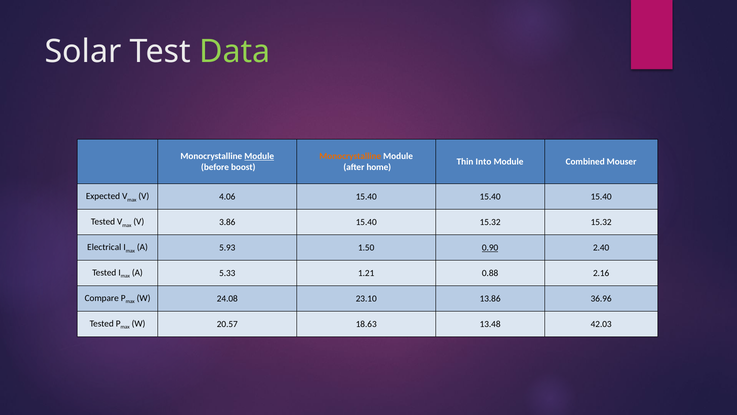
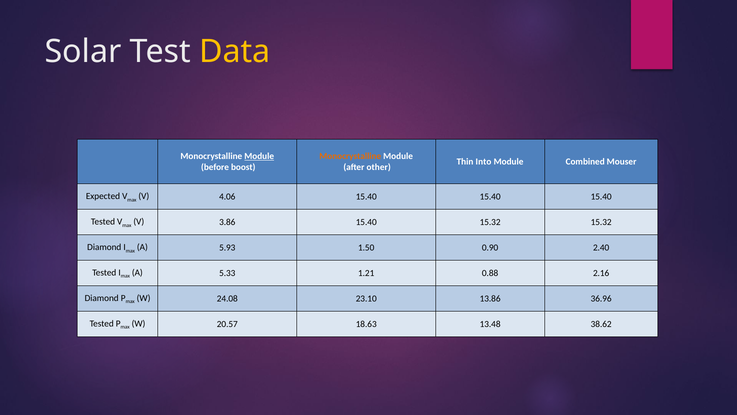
Data colour: light green -> yellow (235, 52)
home: home -> other (379, 167)
Electrical: Electrical -> Diamond (104, 247)
0.90 underline: present -> none (490, 248)
Compare: Compare -> Diamond (102, 298)
42.03: 42.03 -> 38.62 (601, 324)
